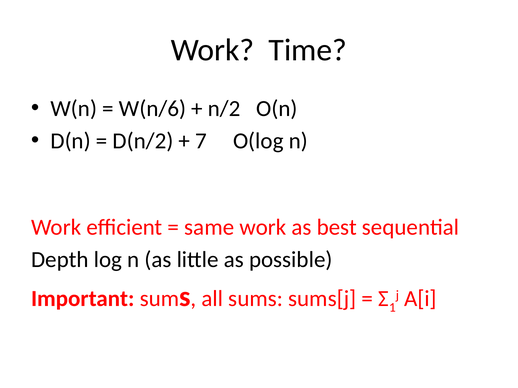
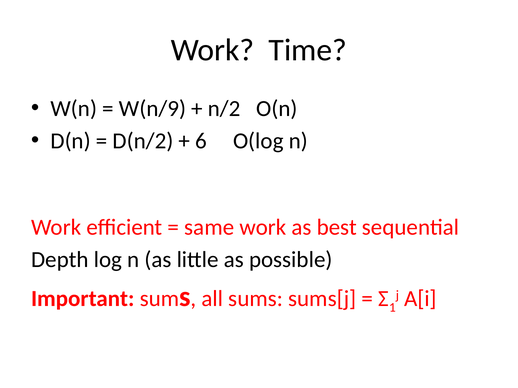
W(n/6: W(n/6 -> W(n/9 (152, 109)
7: 7 -> 6 (201, 141)
